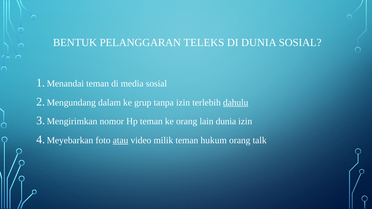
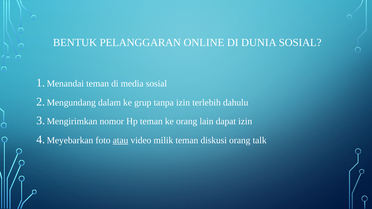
TELEKS: TELEKS -> ONLINE (204, 43)
dahulu underline: present -> none (236, 103)
lain dunia: dunia -> dapat (226, 122)
hukum: hukum -> diskusi (214, 140)
